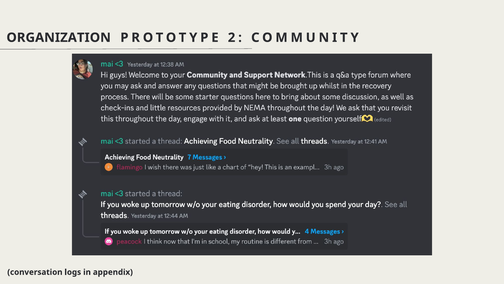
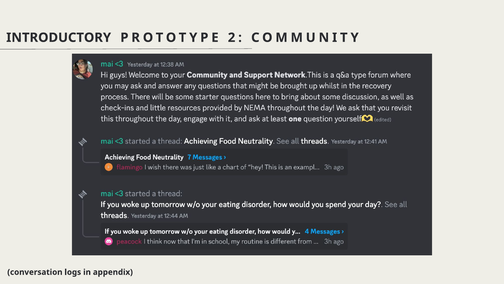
ORGANIZATION: ORGANIZATION -> INTRODUCTORY (59, 38)
